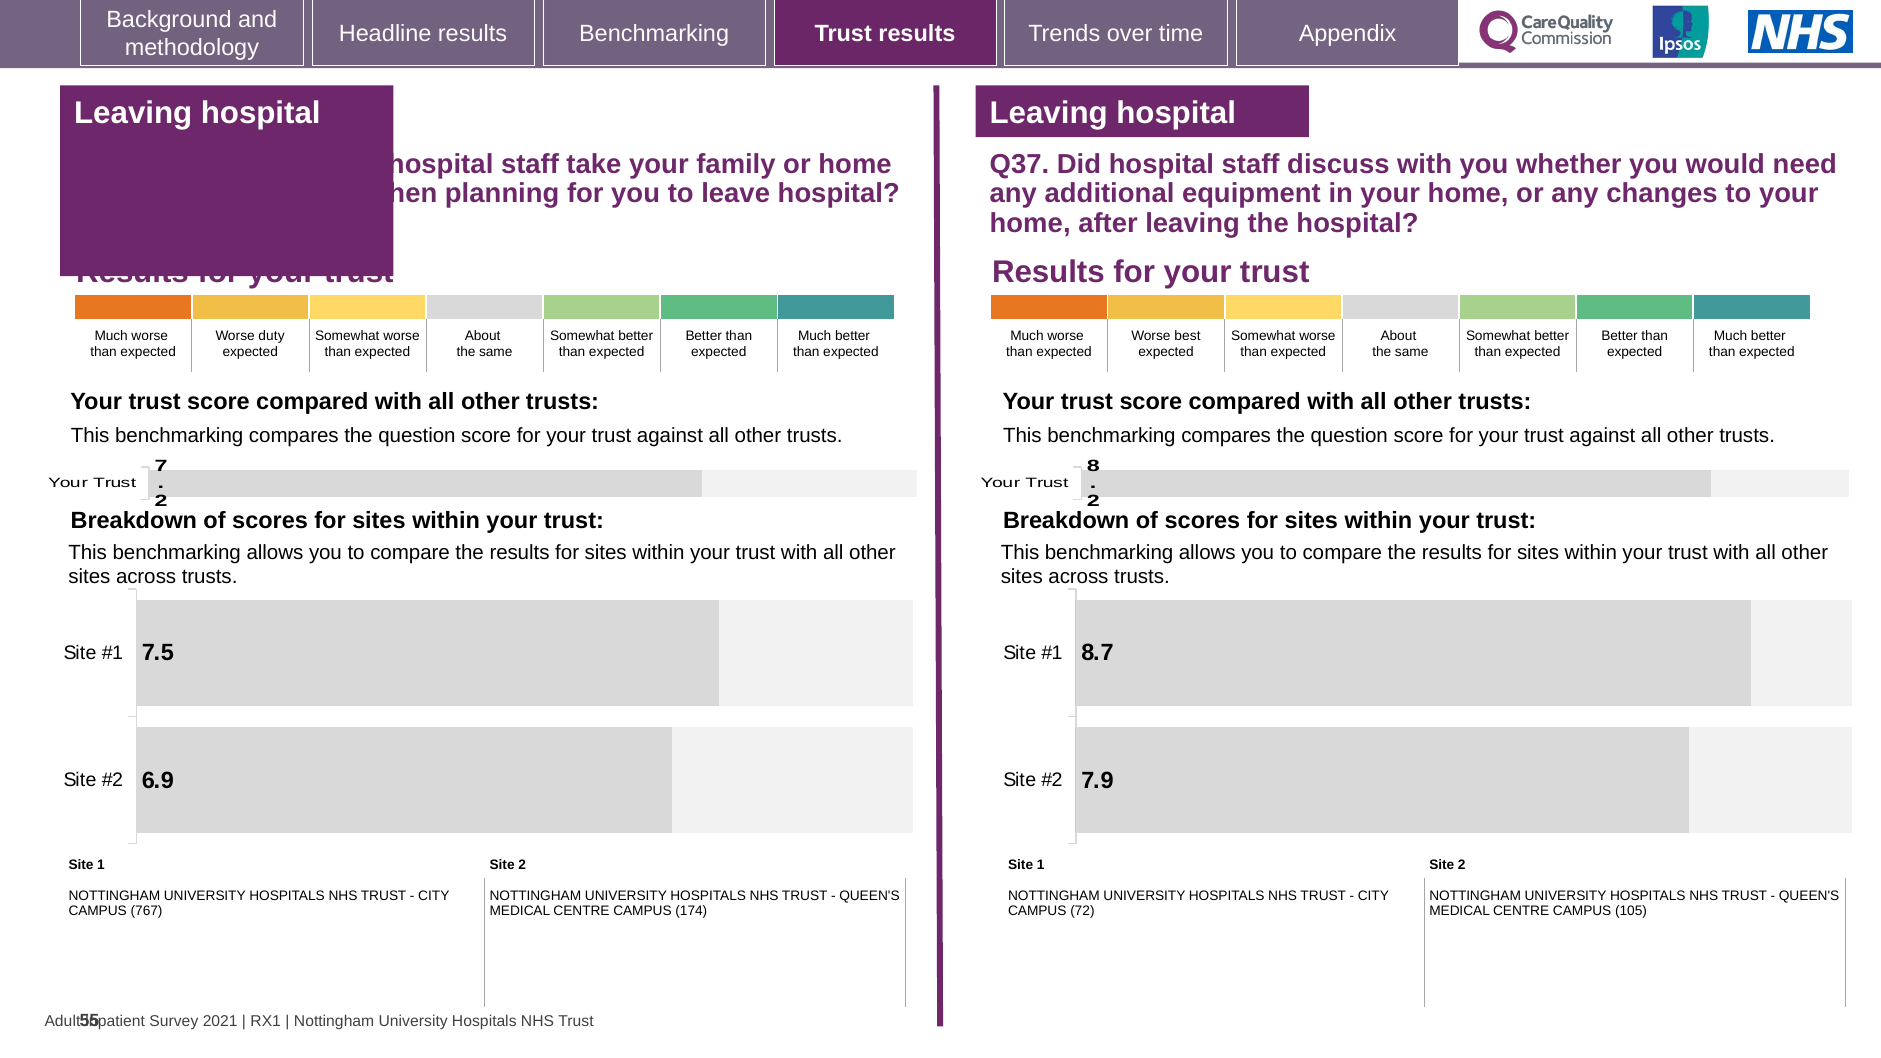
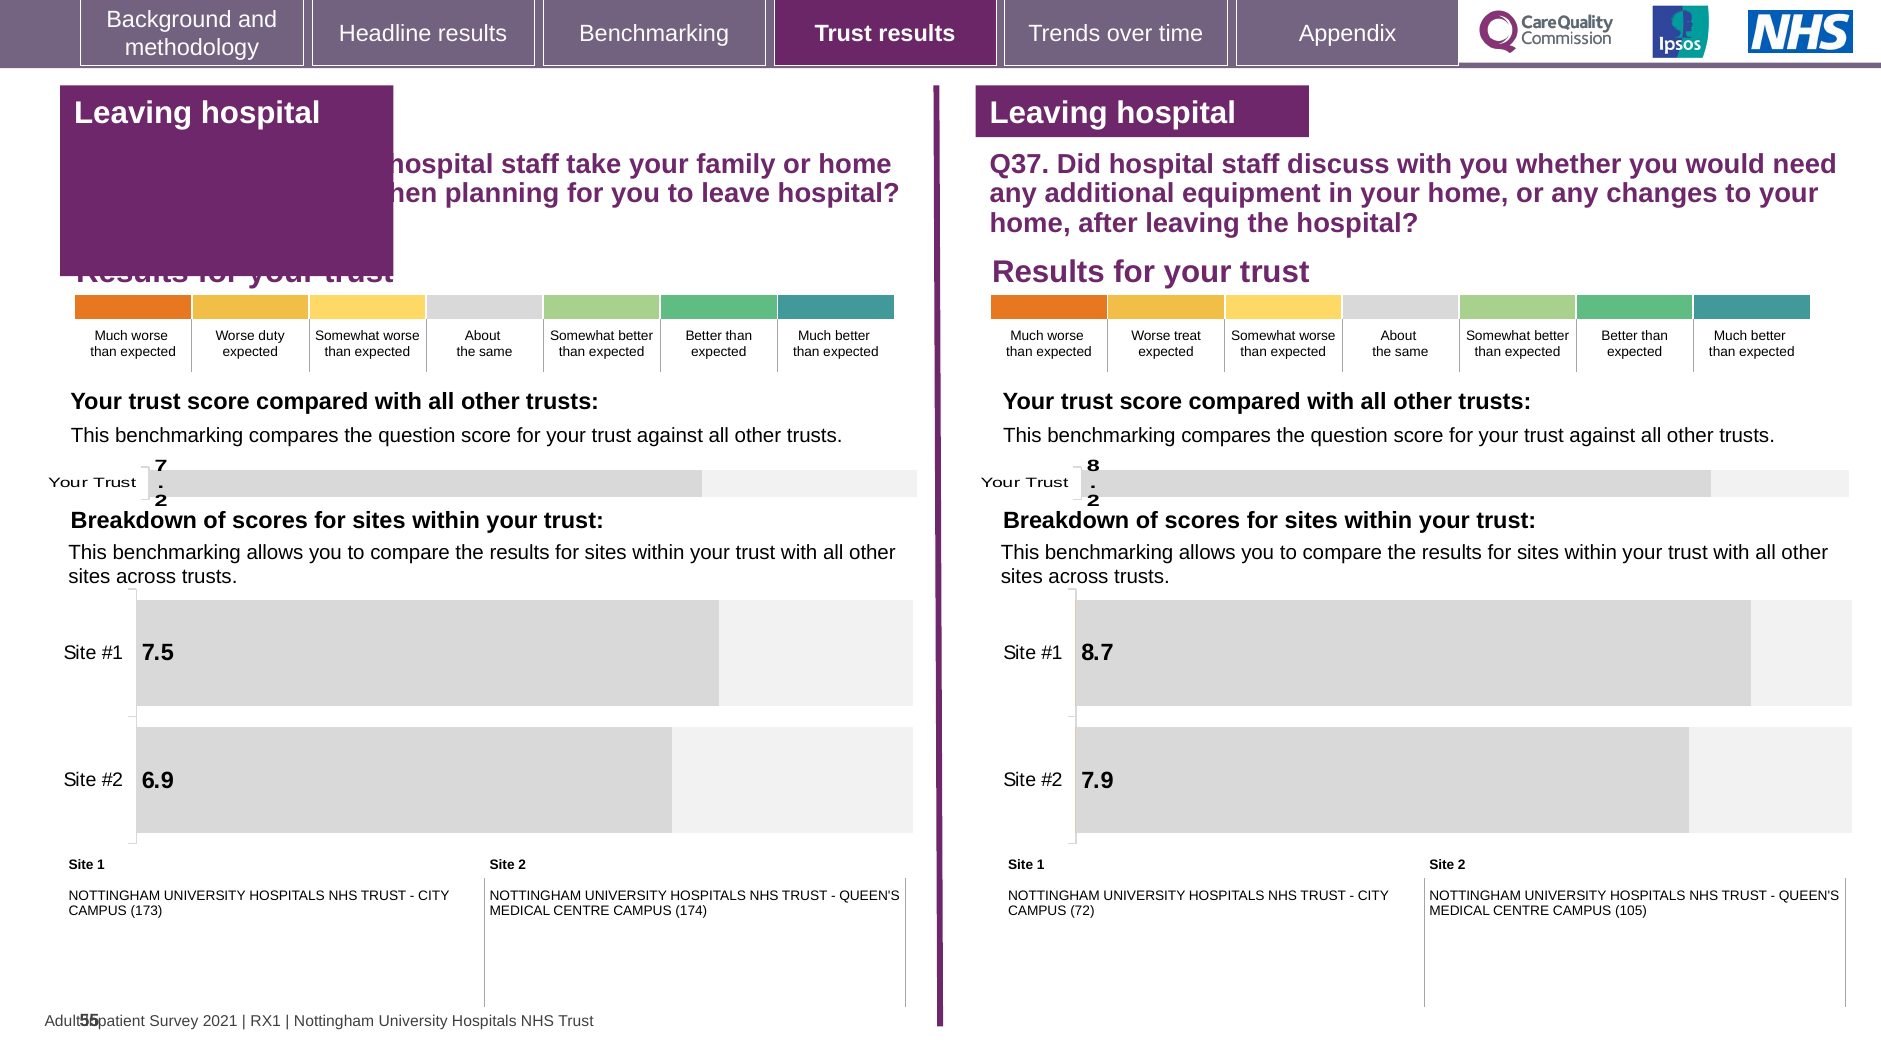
best: best -> treat (1188, 336)
767: 767 -> 173 (147, 911)
